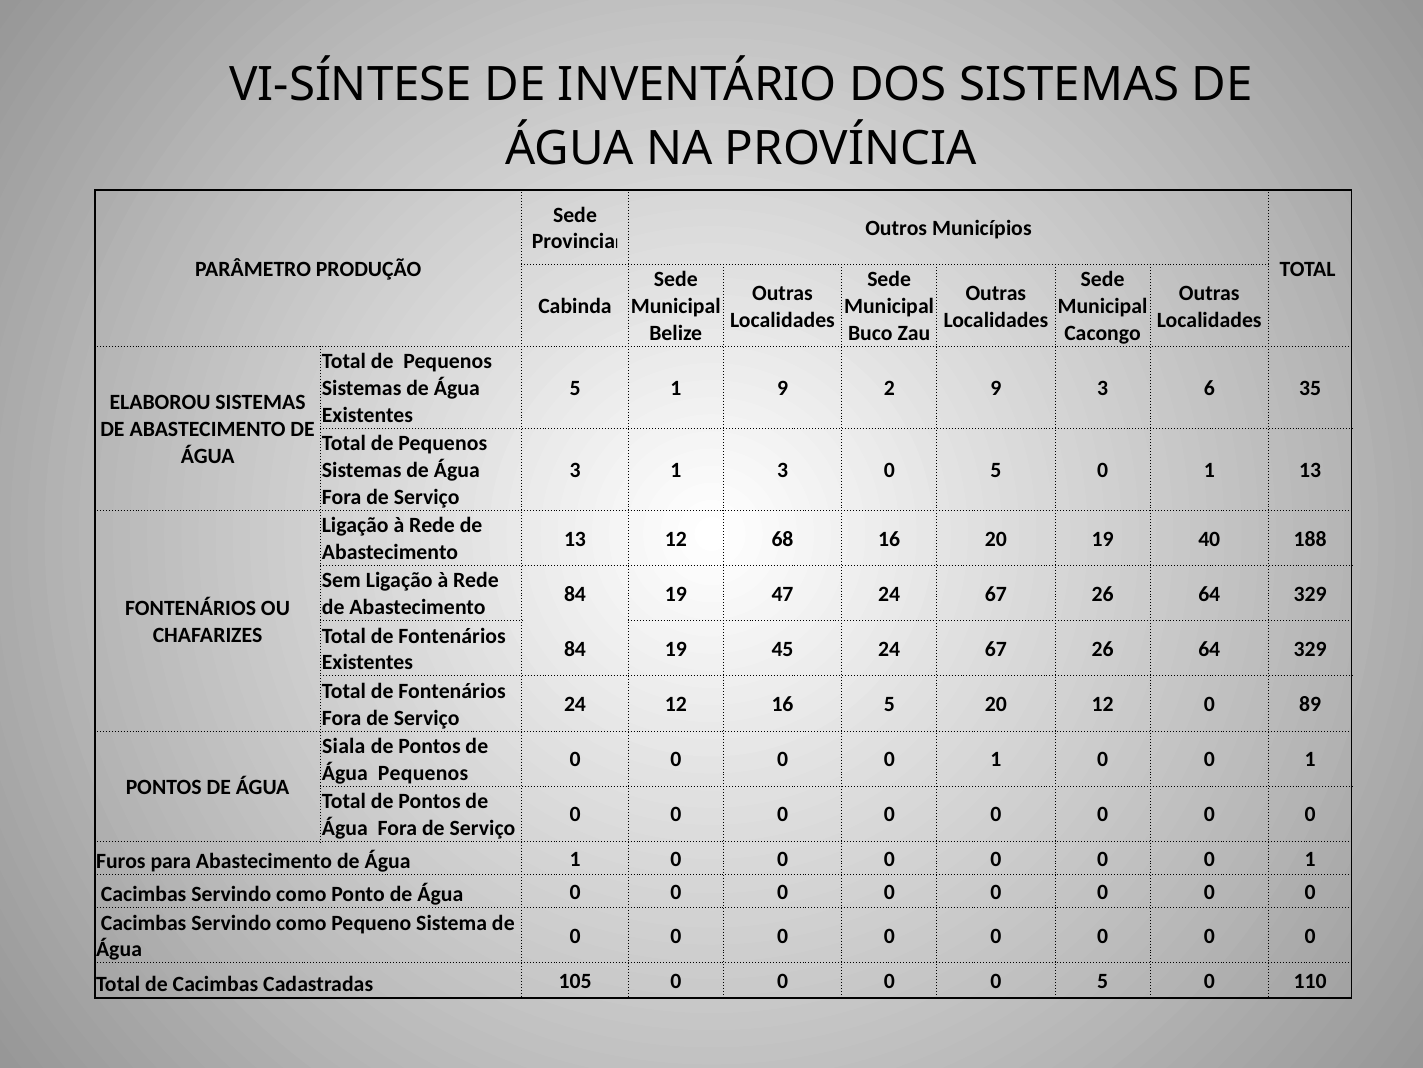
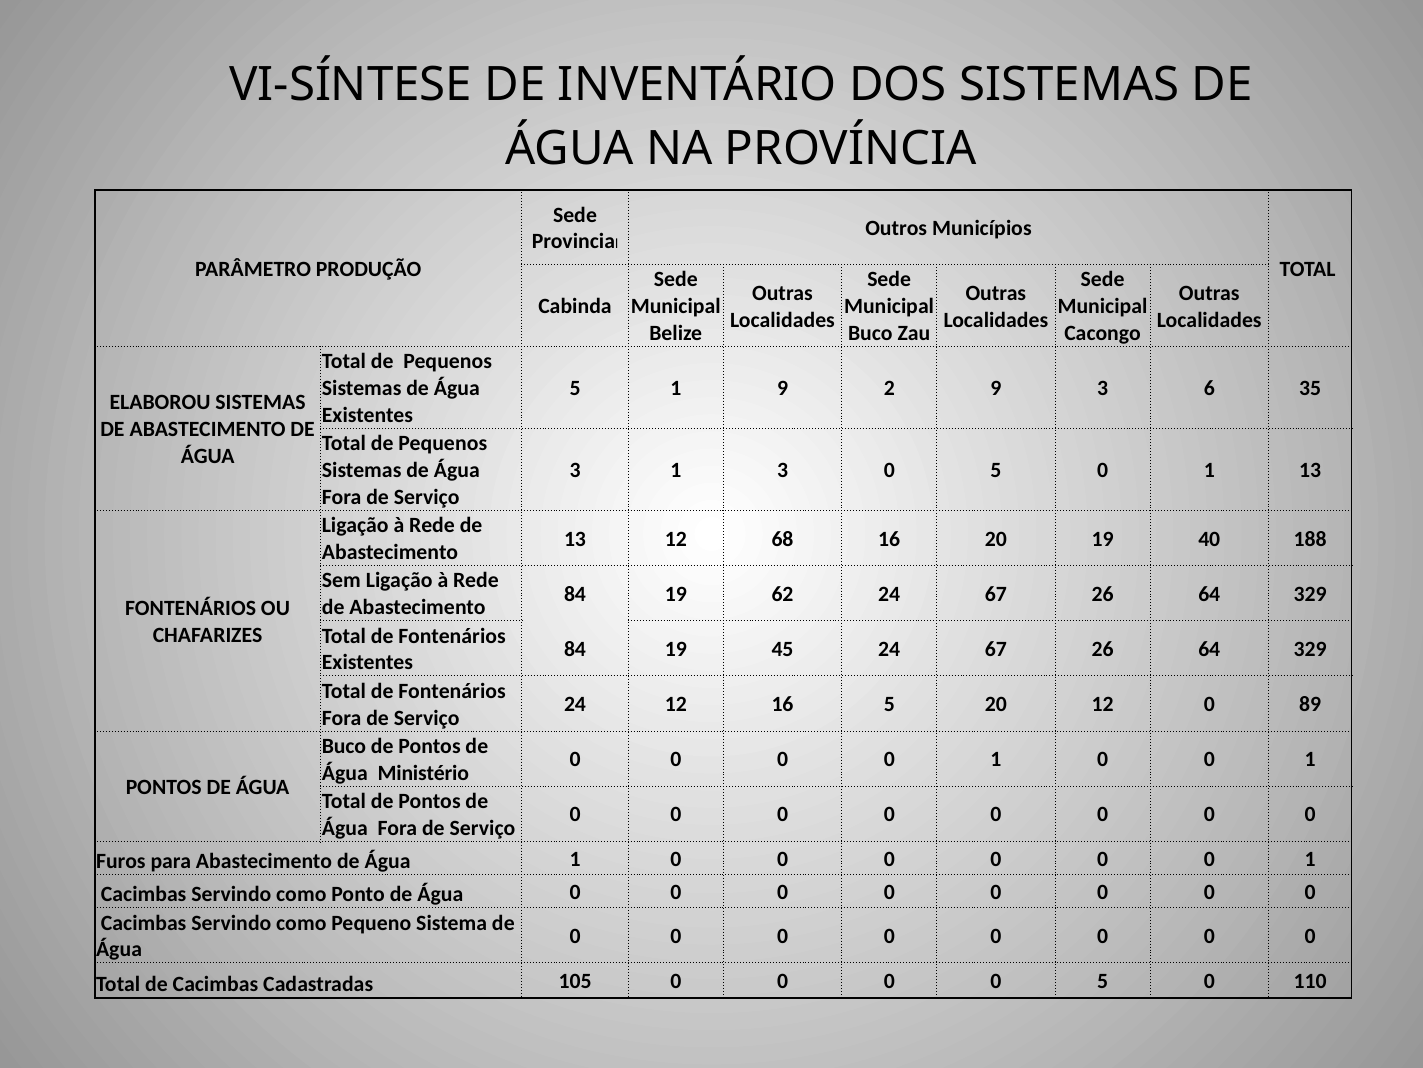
47: 47 -> 62 (782, 594)
Siala: Siala -> Buco (344, 746)
Água Pequenos: Pequenos -> Ministério (423, 772)
